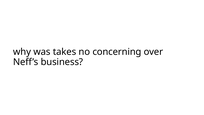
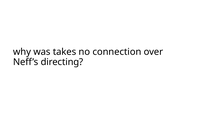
concerning: concerning -> connection (117, 52)
business: business -> directing (62, 62)
